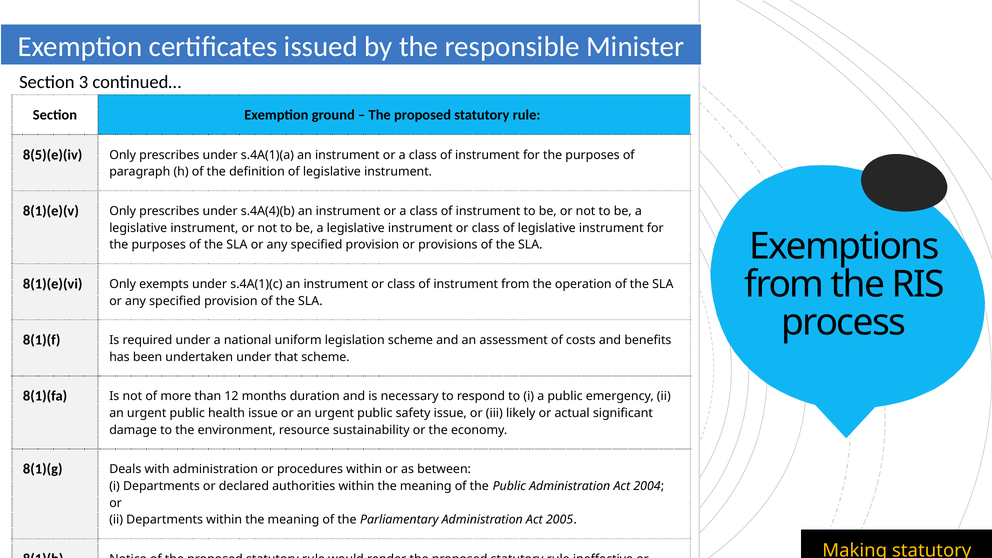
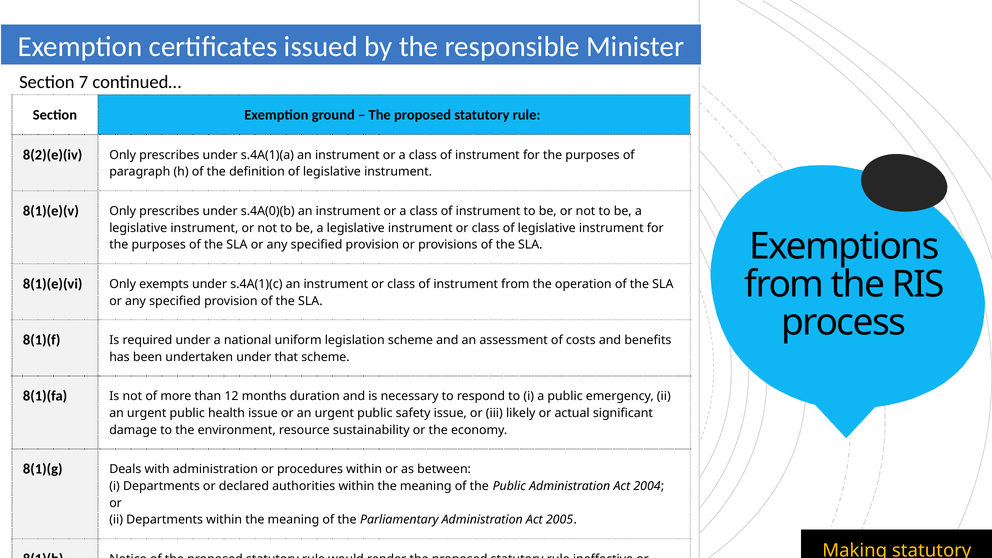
3: 3 -> 7 (84, 82)
8(5)(e)(iv: 8(5)(e)(iv -> 8(2)(e)(iv (53, 155)
s.4A(4)(b: s.4A(4)(b -> s.4A(0)(b (268, 211)
